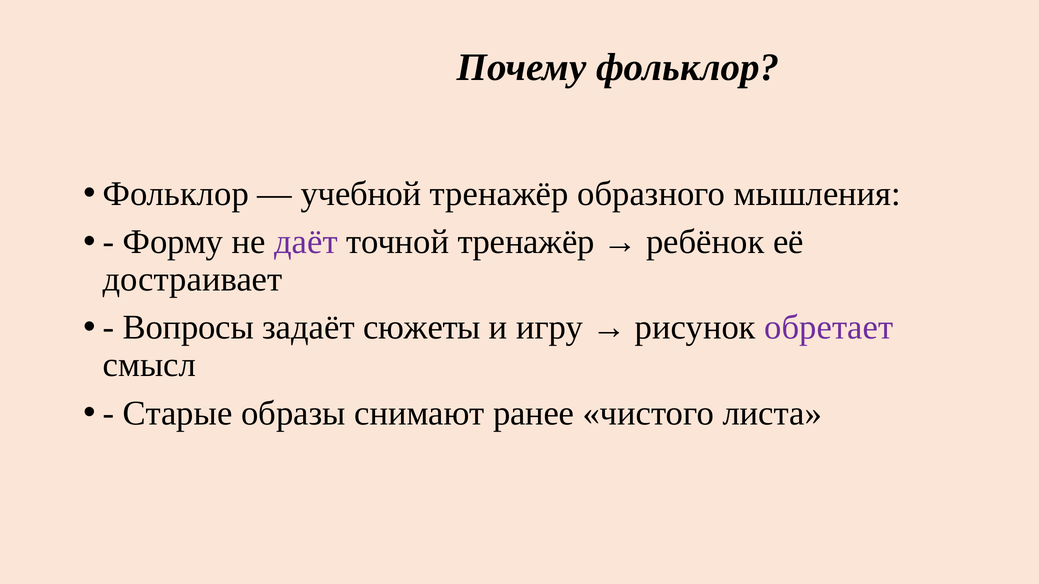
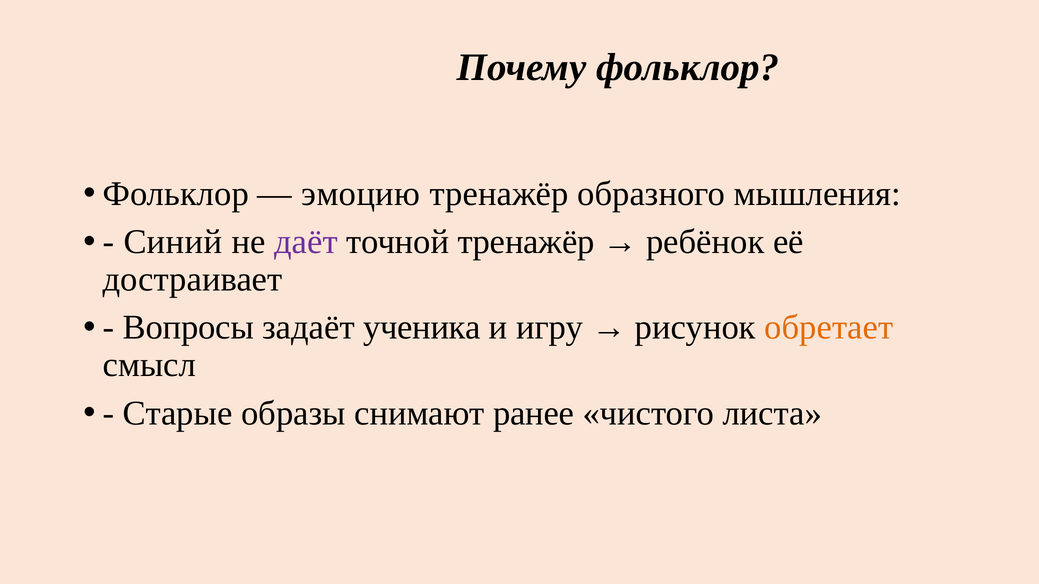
учебной: учебной -> эмоцию (361, 194)
Форму: Форму -> Синий (173, 242)
сюжеты: сюжеты -> ученика (422, 328)
обретает colour: purple -> orange (829, 328)
